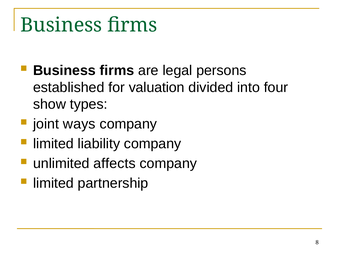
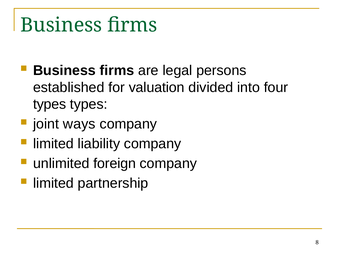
show: show -> types (50, 104)
affects: affects -> foreign (115, 164)
